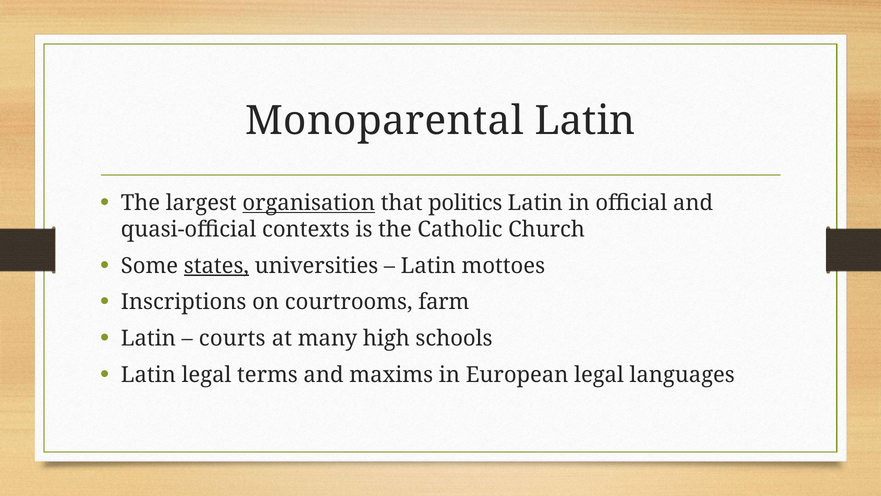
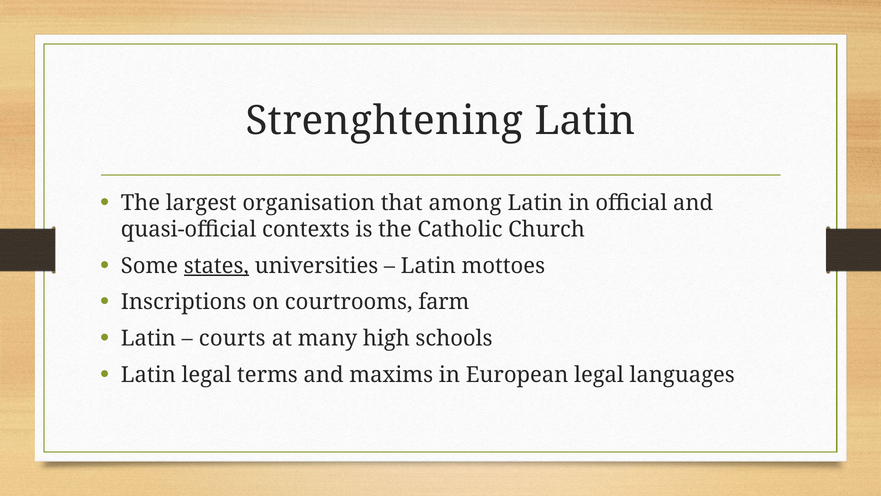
Monoparental: Monoparental -> Strenghtening (384, 121)
organisation underline: present -> none (309, 203)
politics: politics -> among (465, 203)
